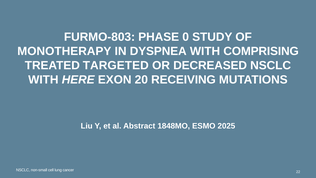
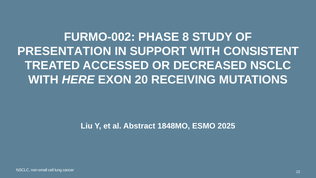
FURMO-803: FURMO-803 -> FURMO-002 (99, 37)
0: 0 -> 8 (186, 37)
MONOTHERAPY: MONOTHERAPY -> PRESENTATION (64, 51)
DYSPNEA: DYSPNEA -> SUPPORT (158, 51)
COMPRISING: COMPRISING -> CONSISTENT (261, 51)
TARGETED: TARGETED -> ACCESSED (116, 65)
